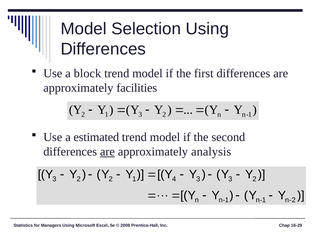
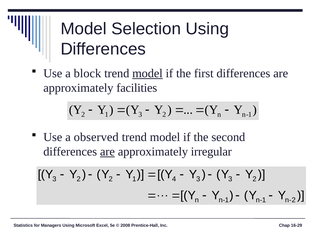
model underline: none -> present (147, 74)
estimated: estimated -> observed (96, 138)
analysis: analysis -> irregular (211, 152)
